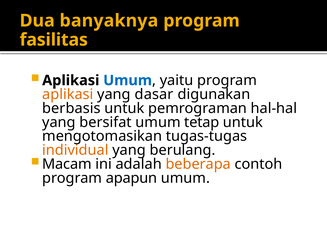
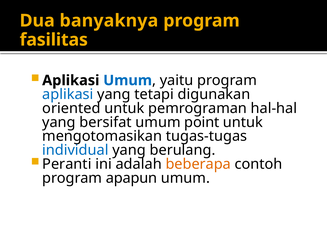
aplikasi colour: orange -> blue (68, 94)
dasar: dasar -> tetapi (154, 94)
berbasis: berbasis -> oriented (71, 108)
tetap: tetap -> point (202, 122)
individual colour: orange -> blue (75, 150)
Macam: Macam -> Peranti (67, 164)
